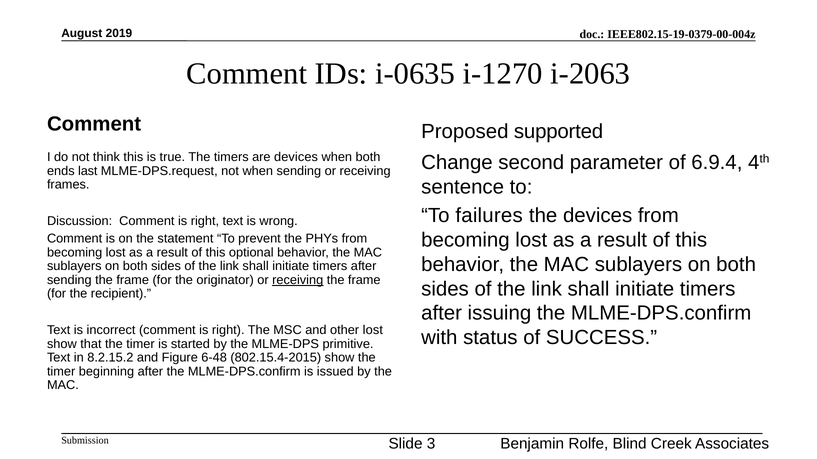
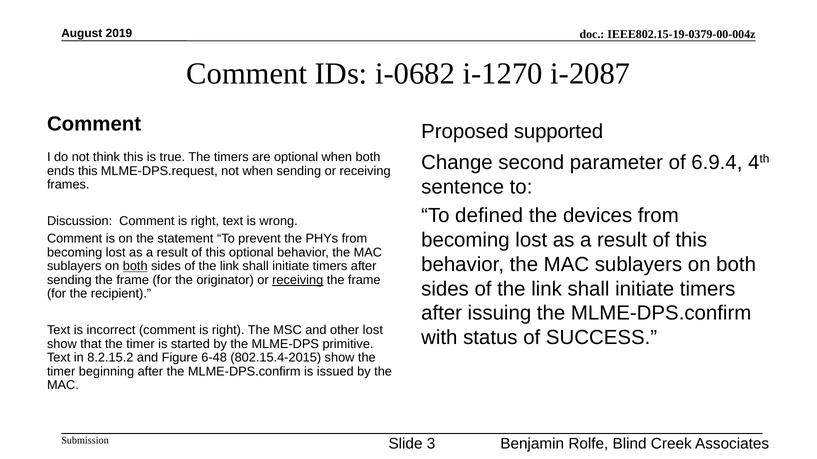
i-0635: i-0635 -> i-0682 (415, 74)
i-2063: i-2063 -> i-2087 (590, 74)
are devices: devices -> optional (296, 157)
ends last: last -> this (88, 171)
failures: failures -> defined (489, 216)
both underline: none -> present (135, 266)
